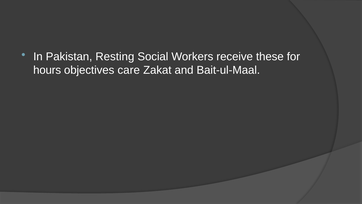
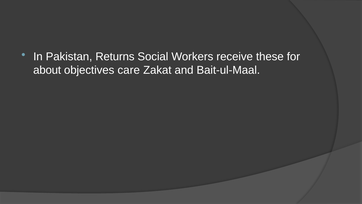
Resting: Resting -> Returns (115, 56)
hours: hours -> about (47, 70)
